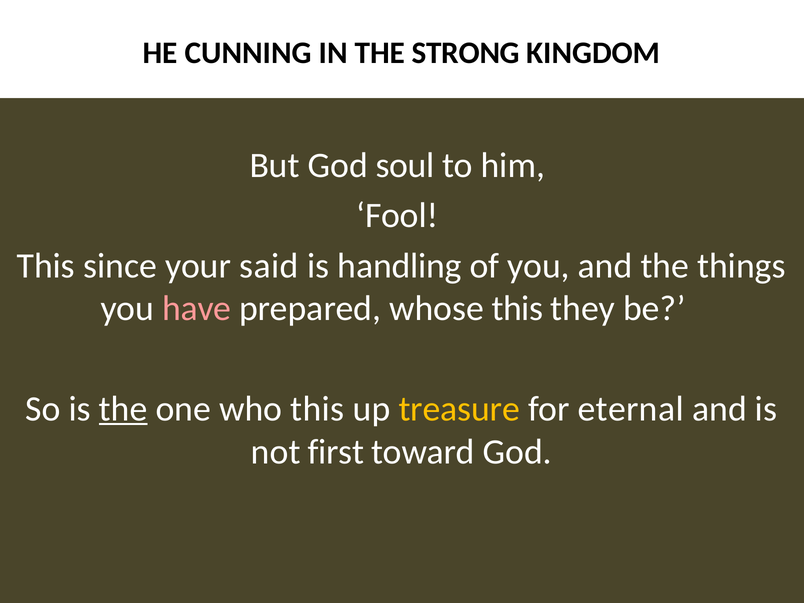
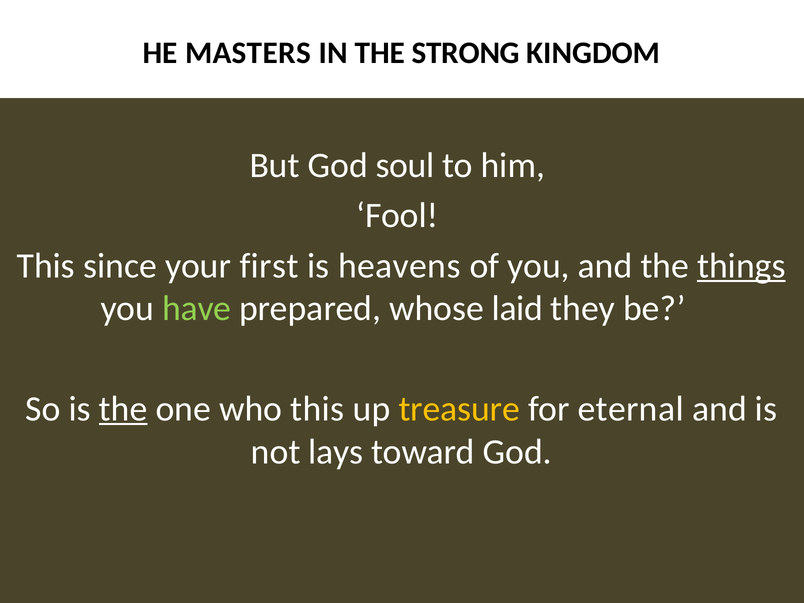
CUNNING: CUNNING -> MASTERS (248, 53)
said: said -> first (269, 266)
handling: handling -> heavens (399, 266)
things underline: none -> present (741, 266)
have colour: pink -> light green (197, 309)
whose this: this -> laid (517, 309)
first: first -> lays (336, 452)
